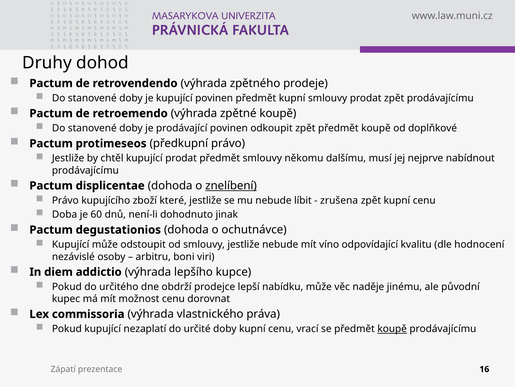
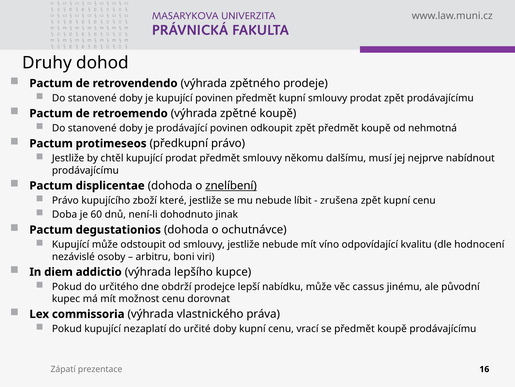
doplňkové: doplňkové -> nehmotná (433, 128)
naděje: naděje -> cassus (368, 286)
koupě underline: present -> none (392, 328)
